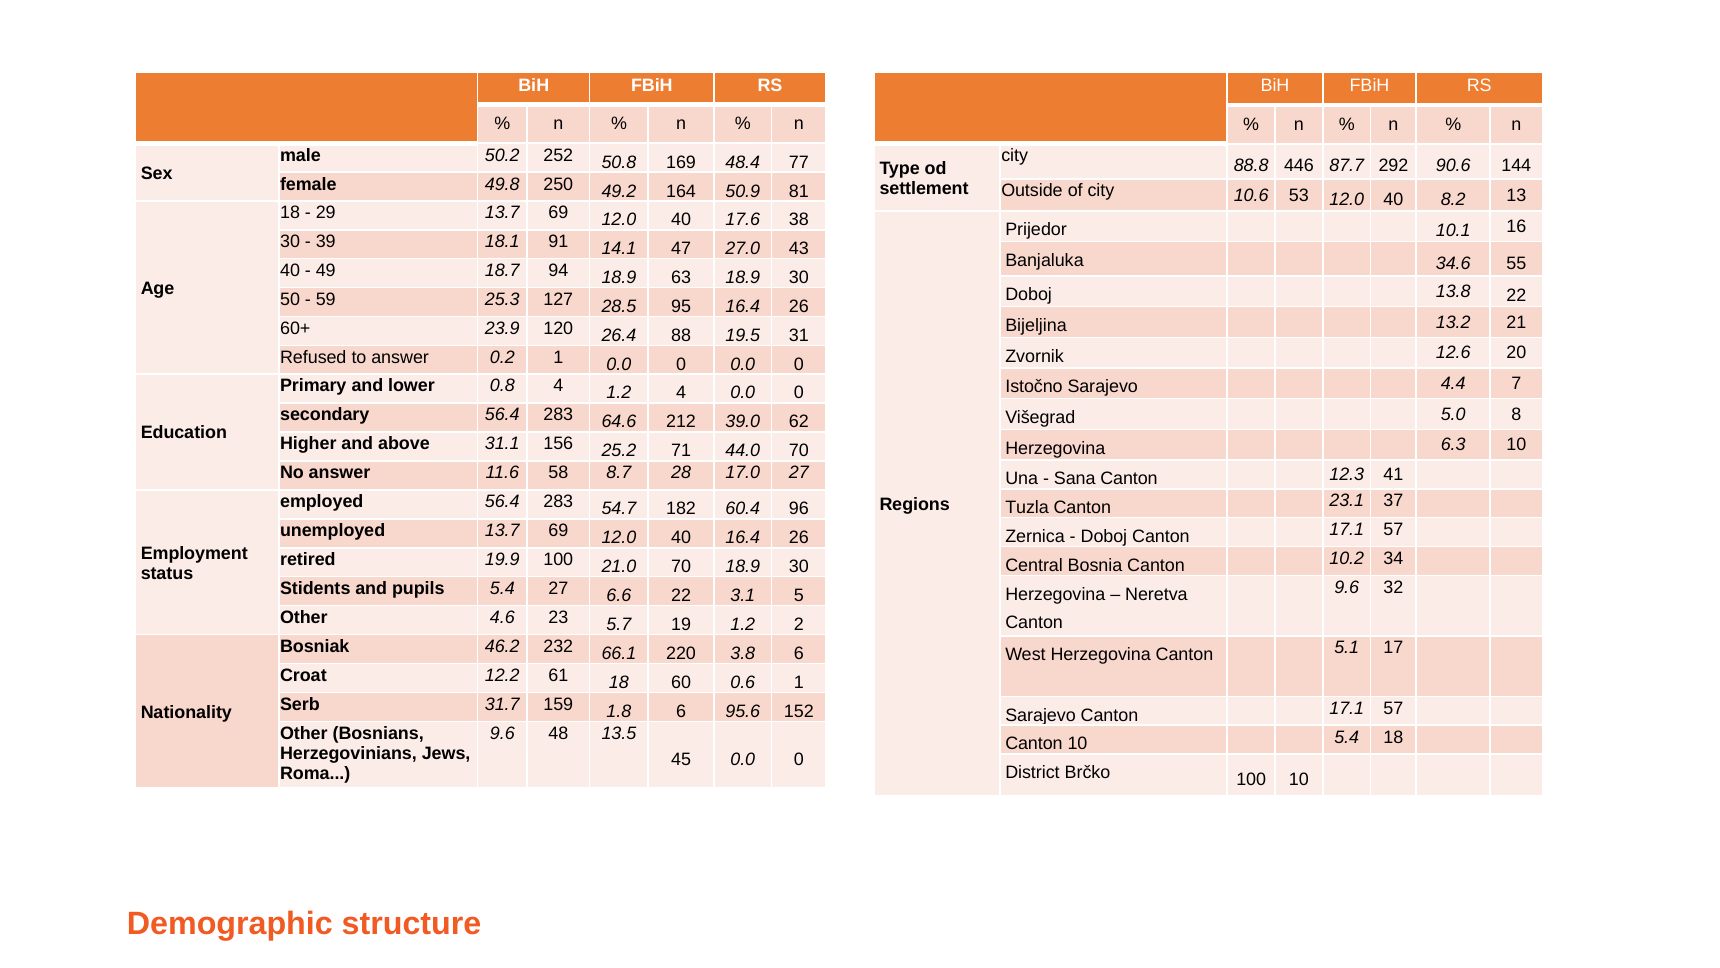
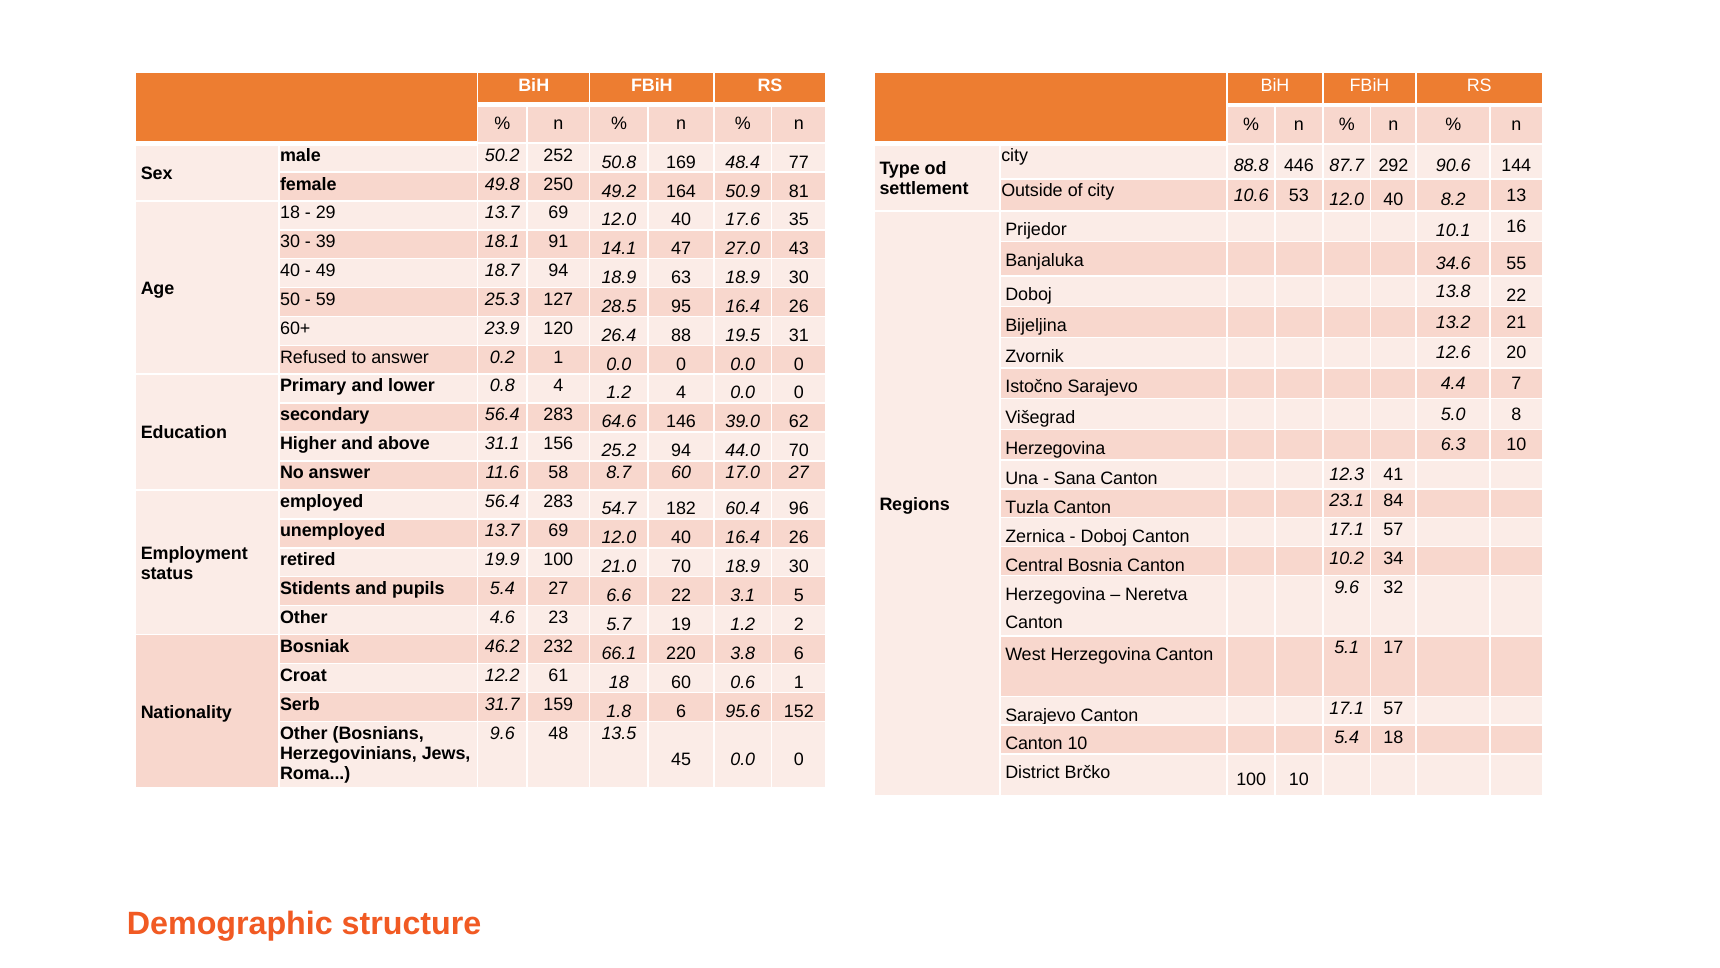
38: 38 -> 35 (799, 220)
212: 212 -> 146 (681, 422)
25.2 71: 71 -> 94 (681, 451)
8.7 28: 28 -> 60 (681, 473)
37: 37 -> 84 (1393, 501)
